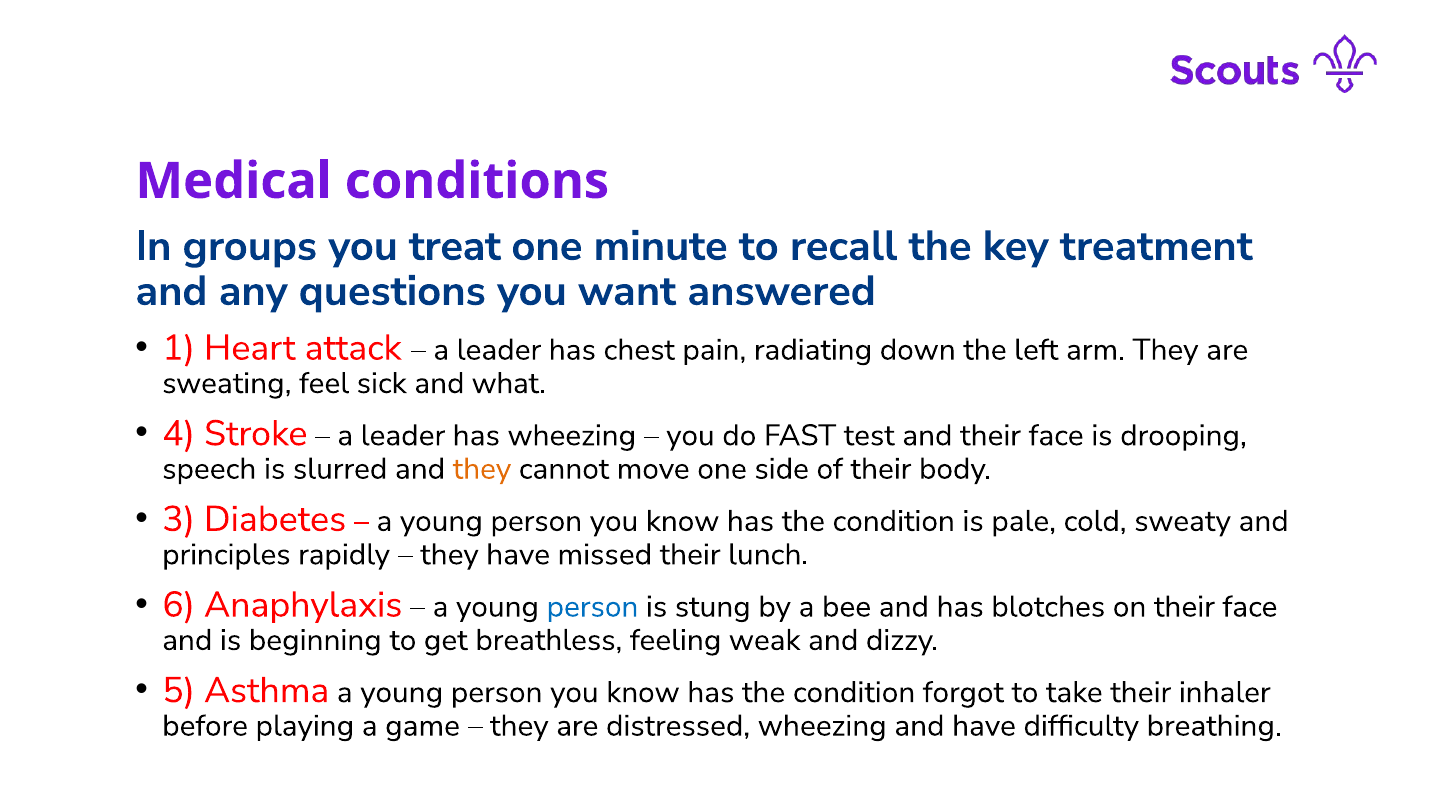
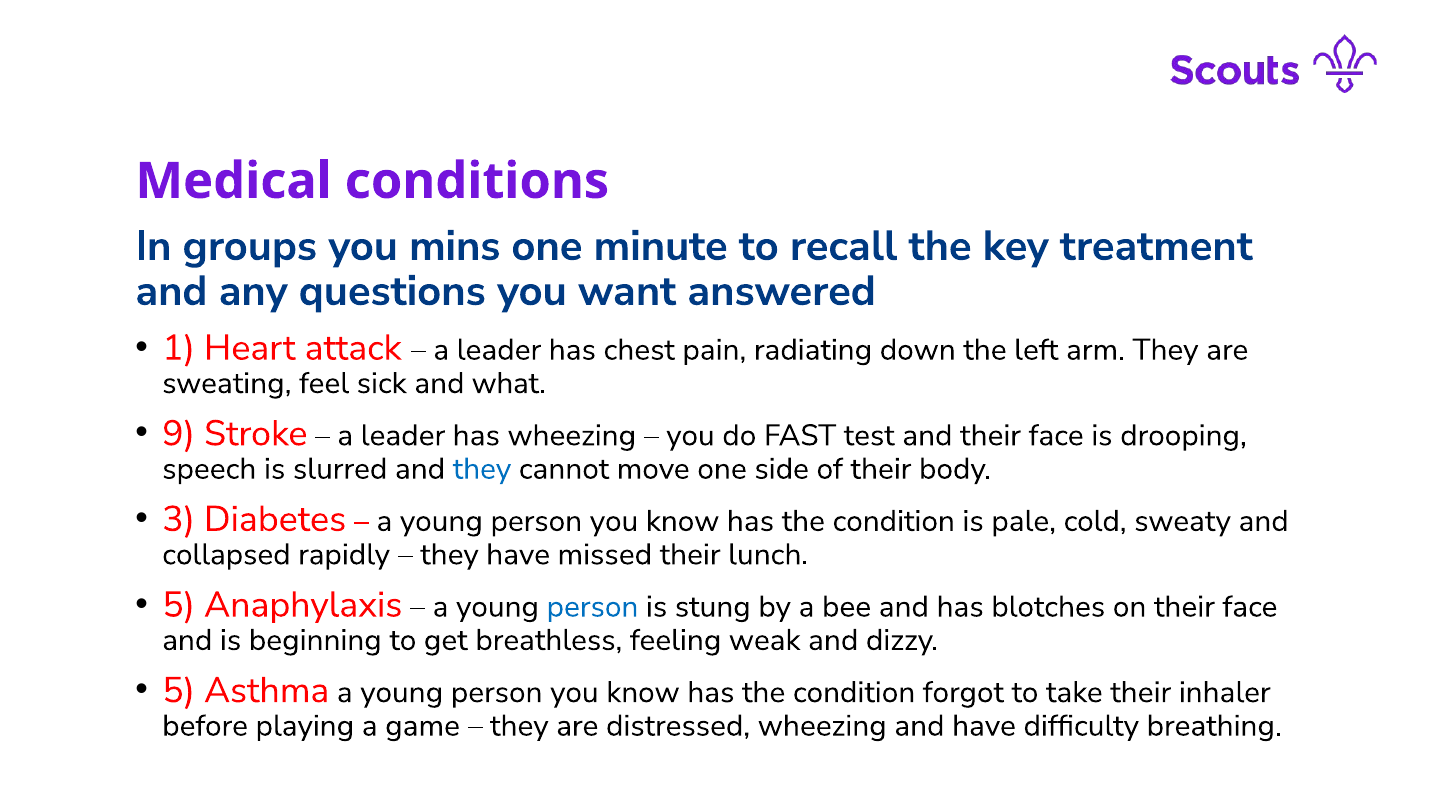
treat: treat -> mins (455, 246)
4: 4 -> 9 (179, 434)
they colour: orange -> blue (482, 469)
principles: principles -> collapsed (226, 555)
6: 6 -> 5 (179, 605)
